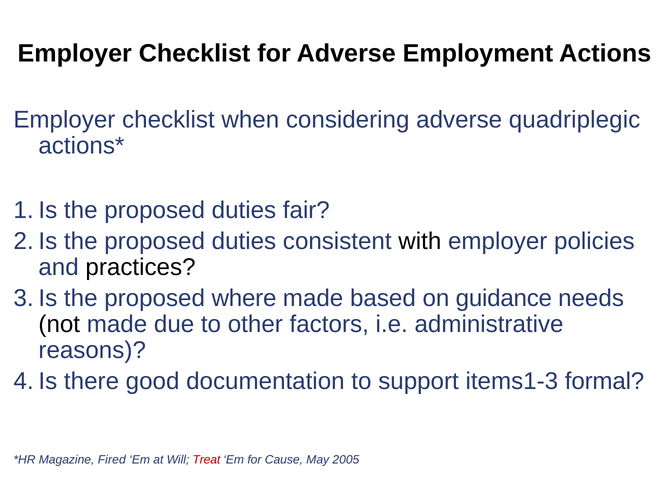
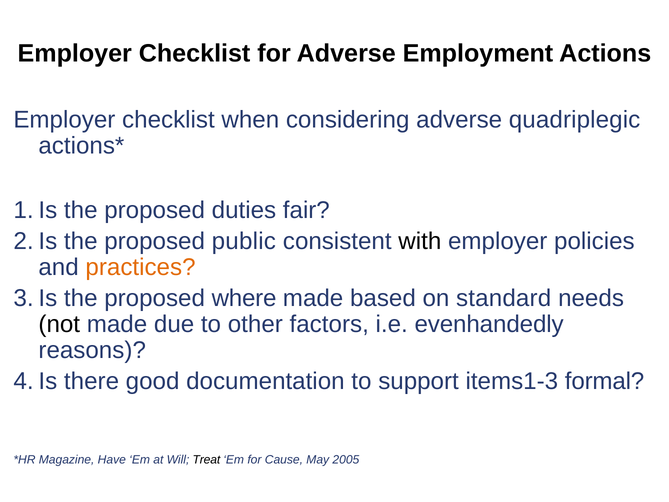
duties: duties -> public (244, 241)
practices colour: black -> orange (141, 267)
guidance: guidance -> standard (504, 298)
administrative: administrative -> evenhandedly (489, 324)
Fired: Fired -> Have (112, 459)
Treat colour: red -> black (206, 459)
